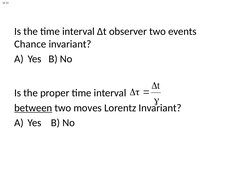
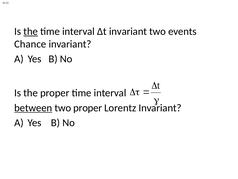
the underline: none -> present (31, 31)
Δt observer: observer -> invariant (128, 31)
two moves: moves -> proper (88, 108)
